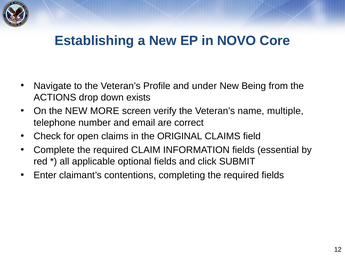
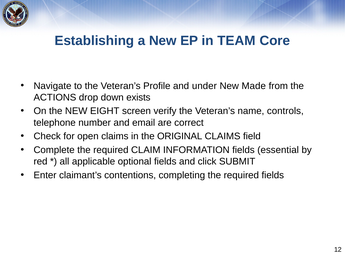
NOVO: NOVO -> TEAM (236, 41)
Being: Being -> Made (254, 86)
MORE: MORE -> EIGHT (105, 111)
multiple: multiple -> controls (285, 111)
